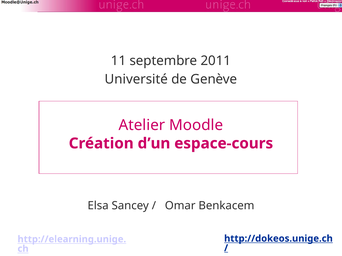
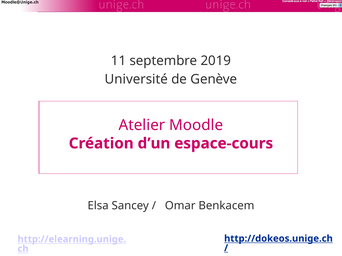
2011: 2011 -> 2019 (216, 61)
